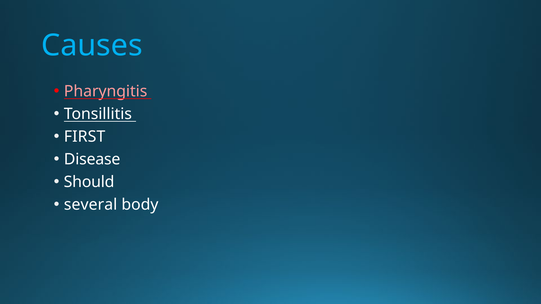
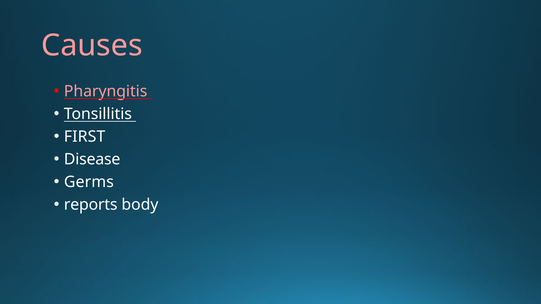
Causes colour: light blue -> pink (92, 45)
Should: Should -> Germs (89, 182)
several: several -> reports (91, 205)
